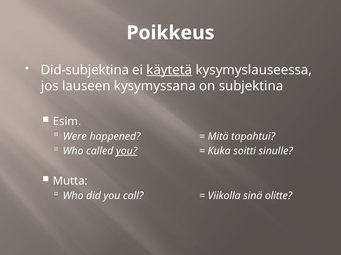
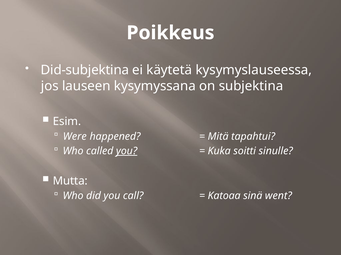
käytetä underline: present -> none (169, 70)
Viikolla: Viikolla -> Katoaa (224, 196)
olitte: olitte -> went (278, 196)
